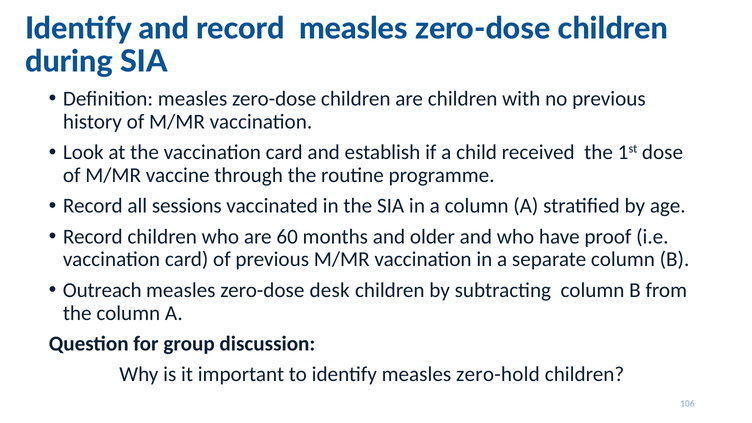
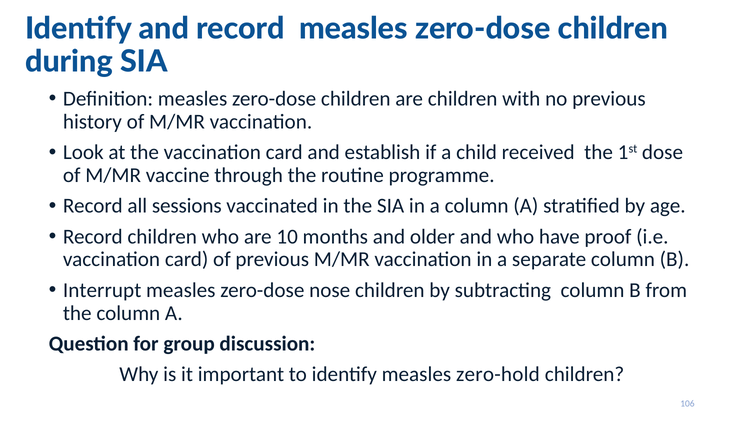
60: 60 -> 10 (287, 237)
Outreach: Outreach -> Interrupt (102, 290)
desk: desk -> nose (330, 290)
